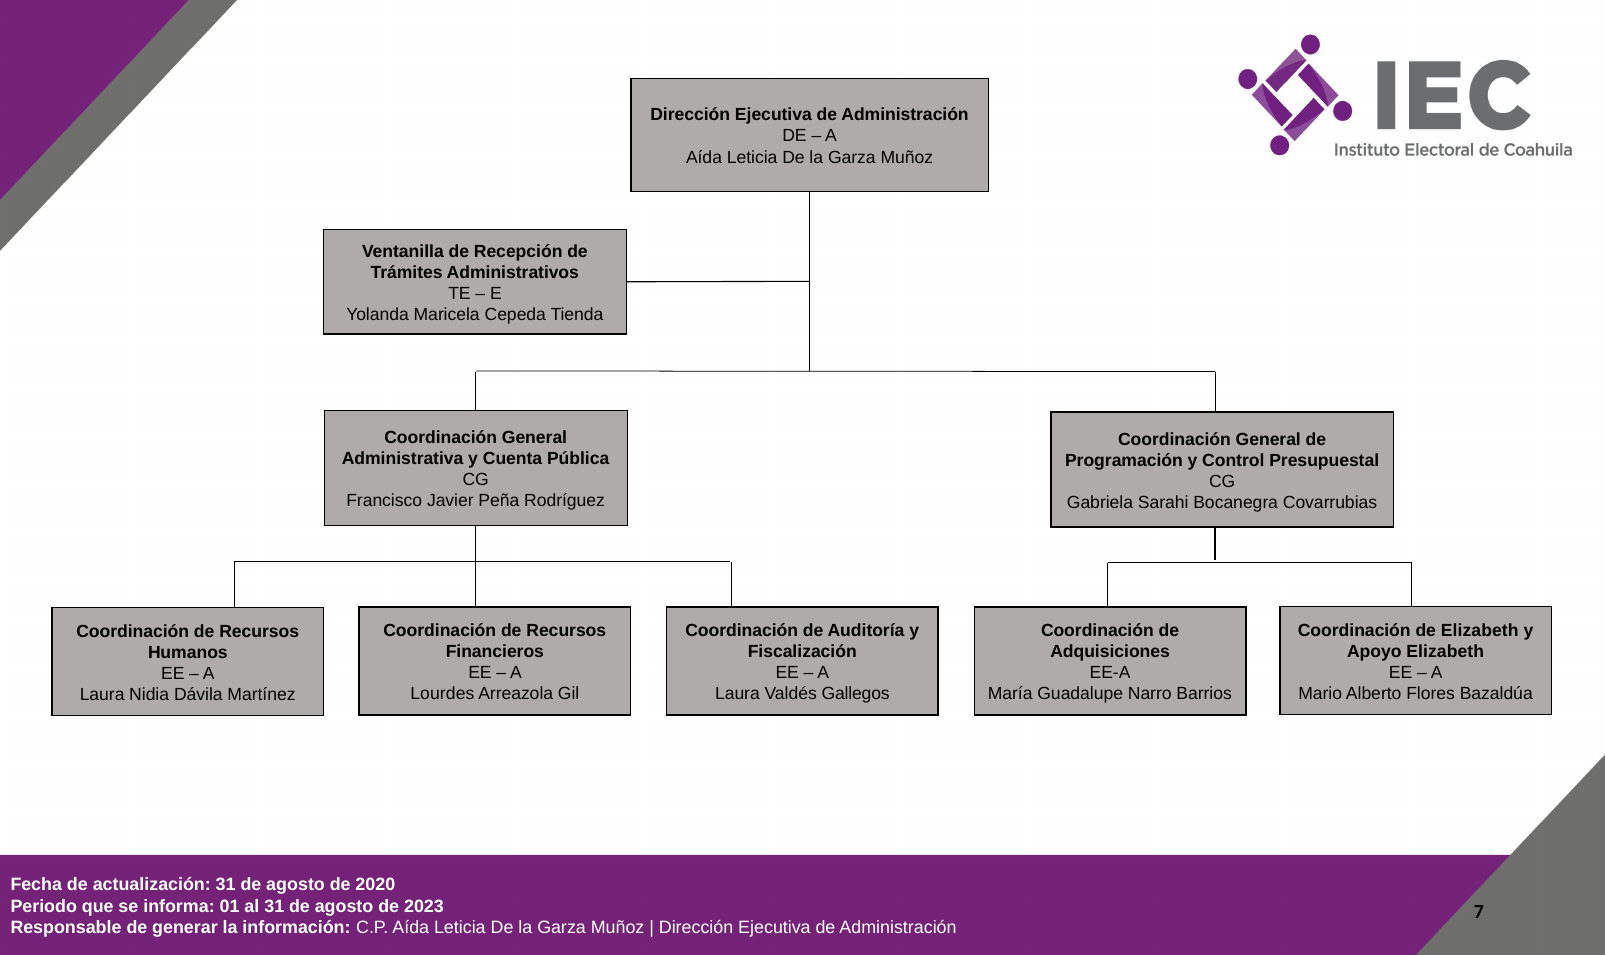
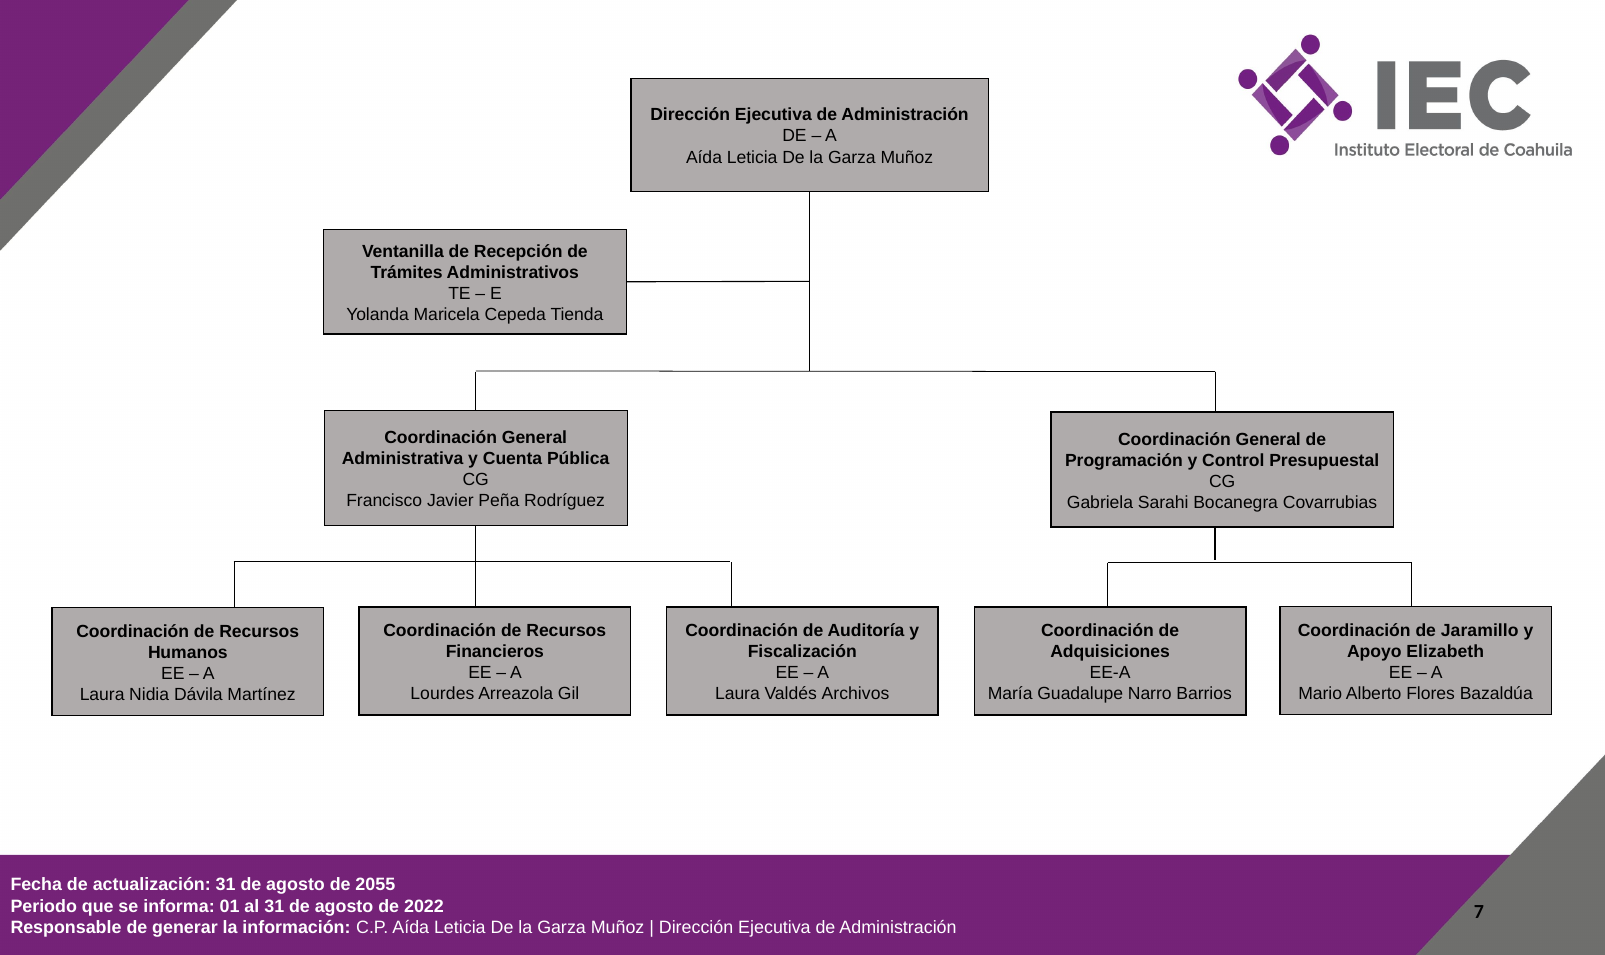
de Elizabeth: Elizabeth -> Jaramillo (1480, 630)
Gallegos: Gallegos -> Archivos (856, 693)
2020: 2020 -> 2055 (375, 884)
2023: 2023 -> 2022 (424, 906)
